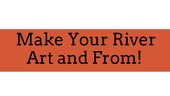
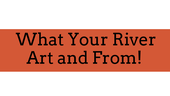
Make: Make -> What (40, 40)
